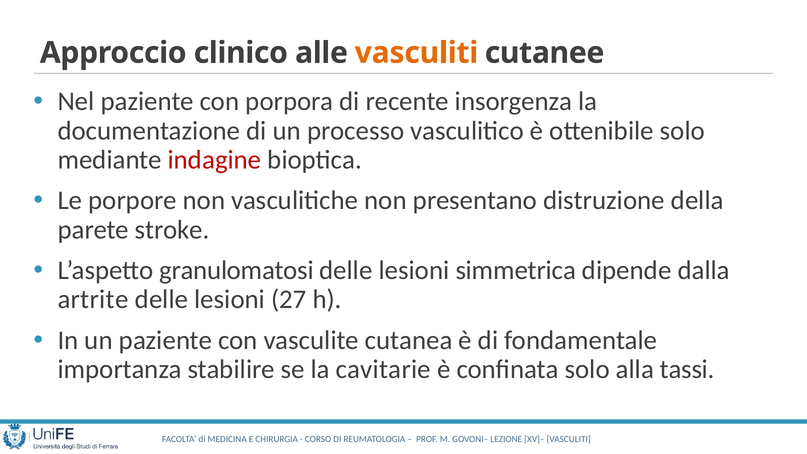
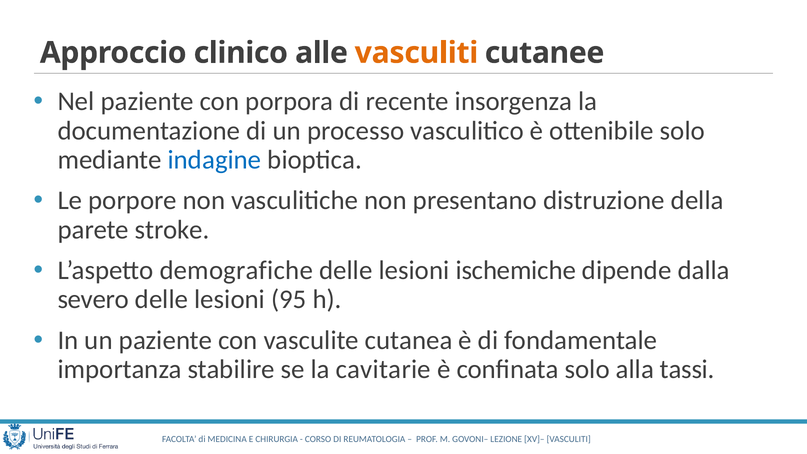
indagine colour: red -> blue (215, 160)
granulomatosi: granulomatosi -> demografiche (236, 270)
simmetrica: simmetrica -> ischemiche (516, 270)
artrite: artrite -> severo (93, 300)
27: 27 -> 95 (289, 300)
